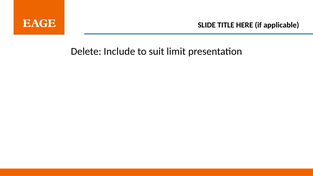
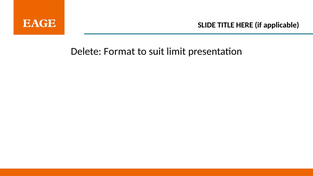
Include: Include -> Format (119, 51)
